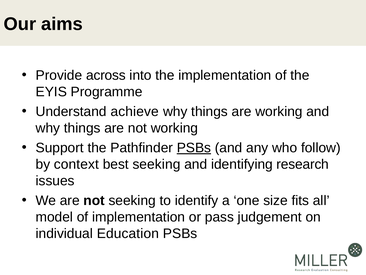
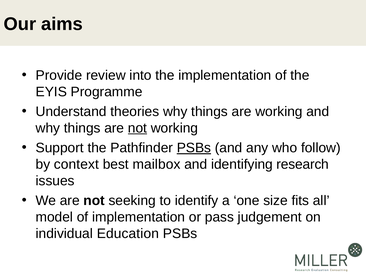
across: across -> review (106, 75)
achieve: achieve -> theories (135, 111)
not underline: none -> present (137, 128)
best seeking: seeking -> mailbox (156, 164)
